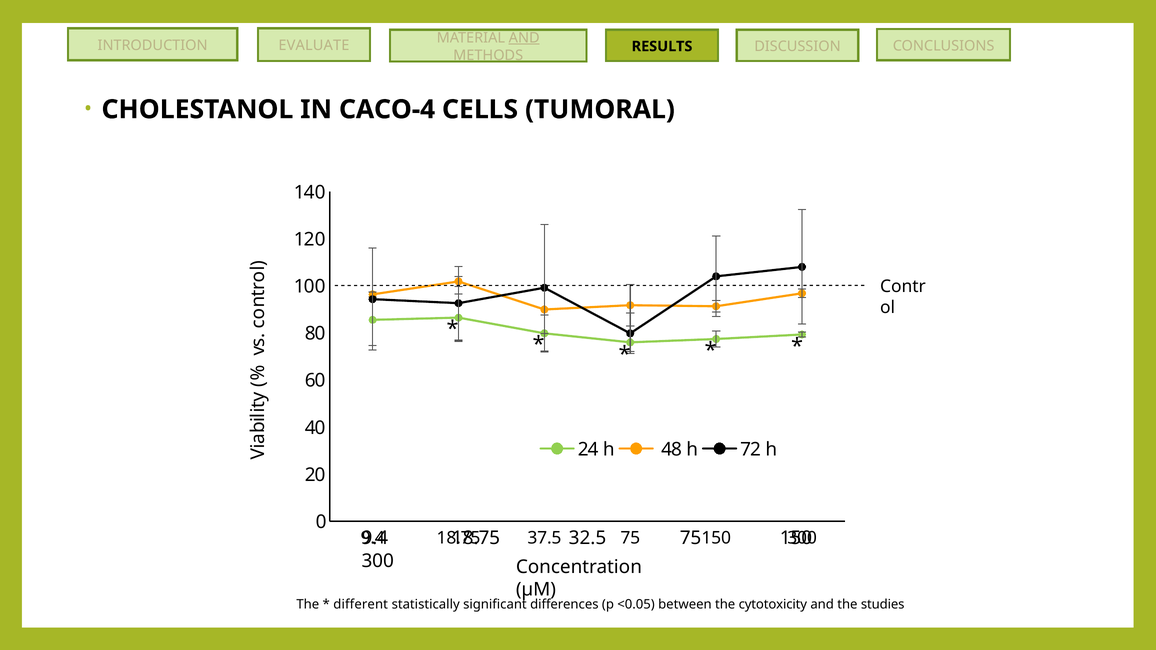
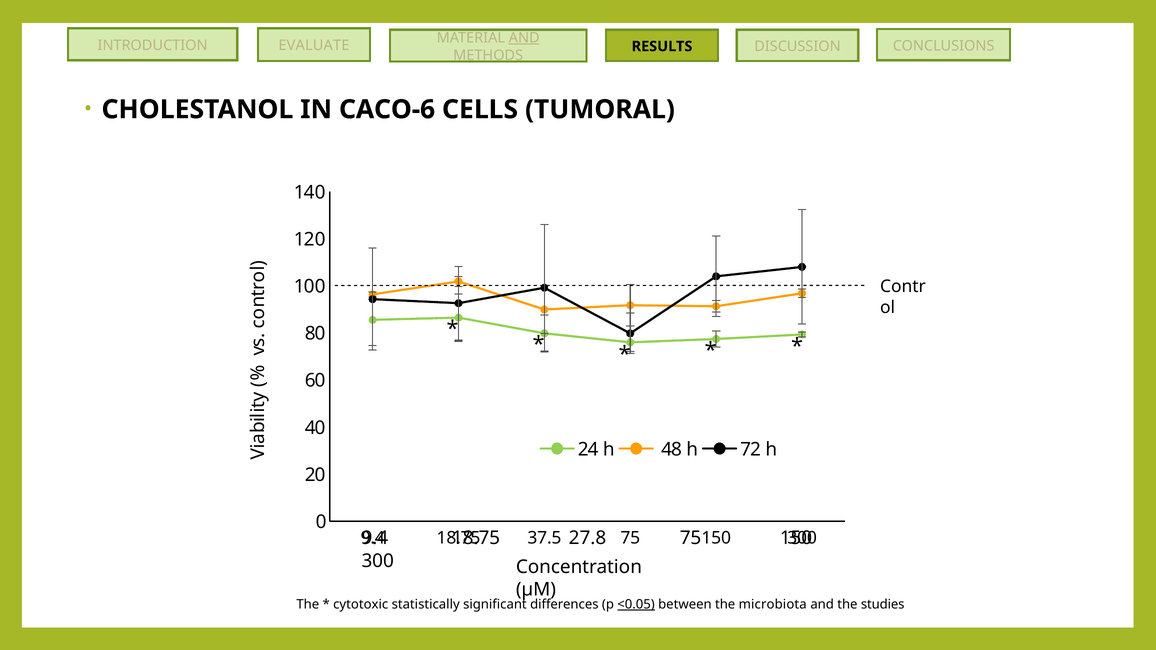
CACO-4: CACO-4 -> CACO-6 (387, 110)
32.5: 32.5 -> 27.8 (587, 538)
different: different -> cytotoxic (361, 605)
<0.05 underline: none -> present (636, 605)
cytotoxicity: cytotoxicity -> microbiota (773, 605)
